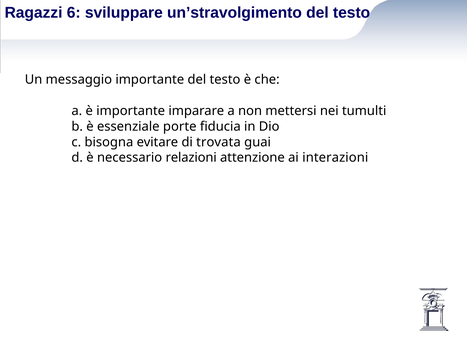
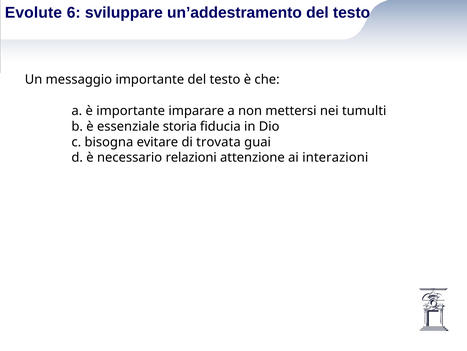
Ragazzi: Ragazzi -> Evolute (33, 13)
un’stravolgimento: un’stravolgimento -> un’addestramento (234, 13)
porte: porte -> storia (180, 126)
